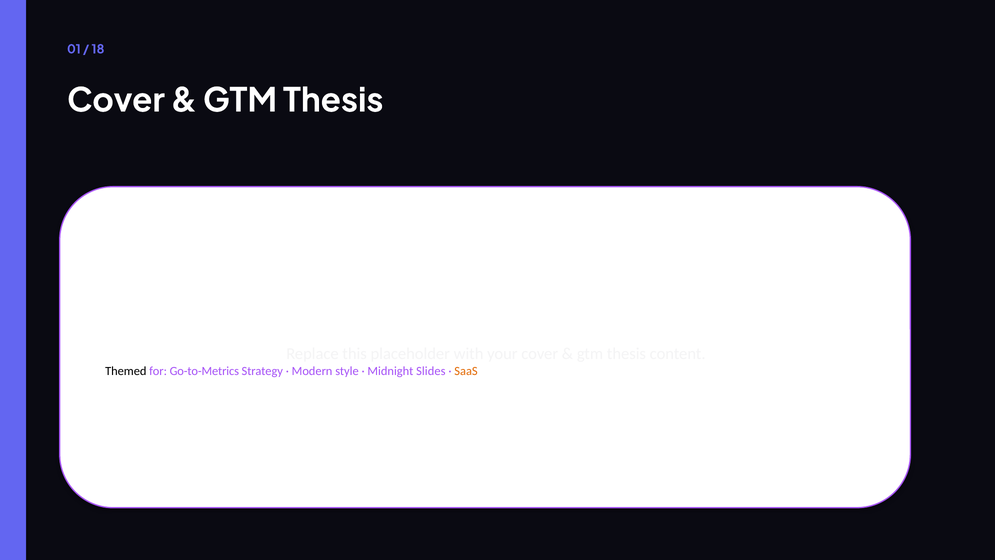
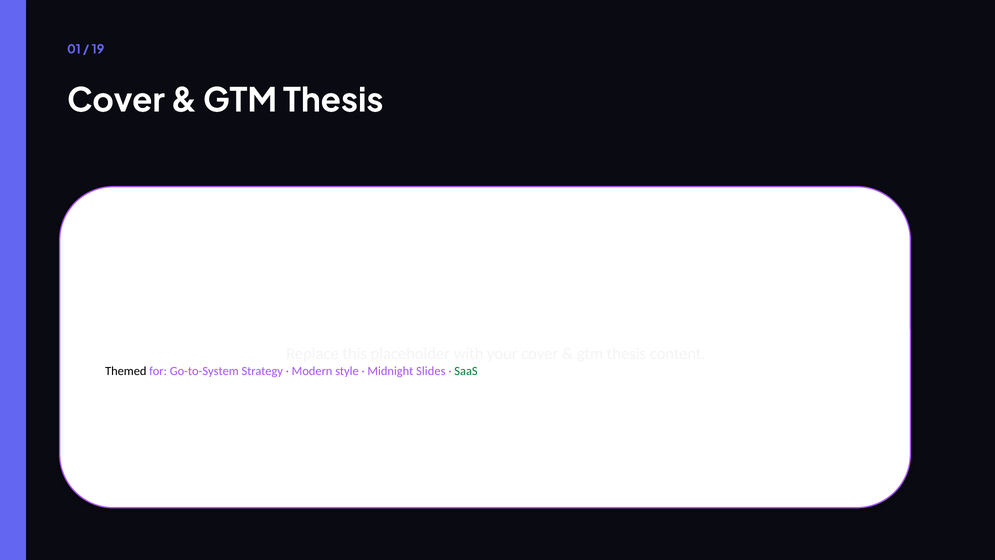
18: 18 -> 19 (98, 49)
Go-to-Metrics: Go-to-Metrics -> Go-to-System (204, 371)
SaaS colour: orange -> green (466, 371)
